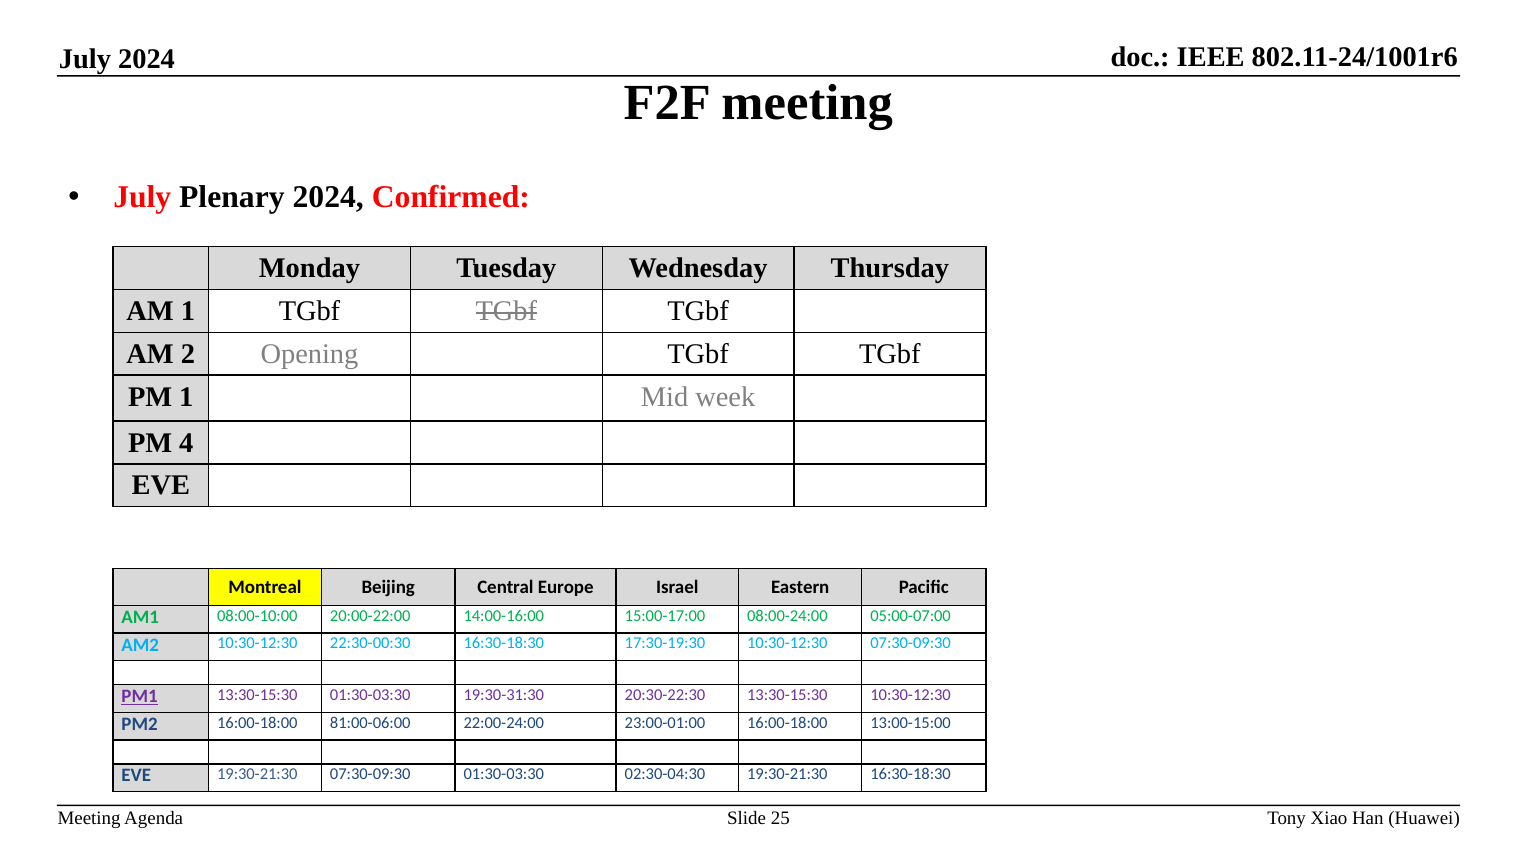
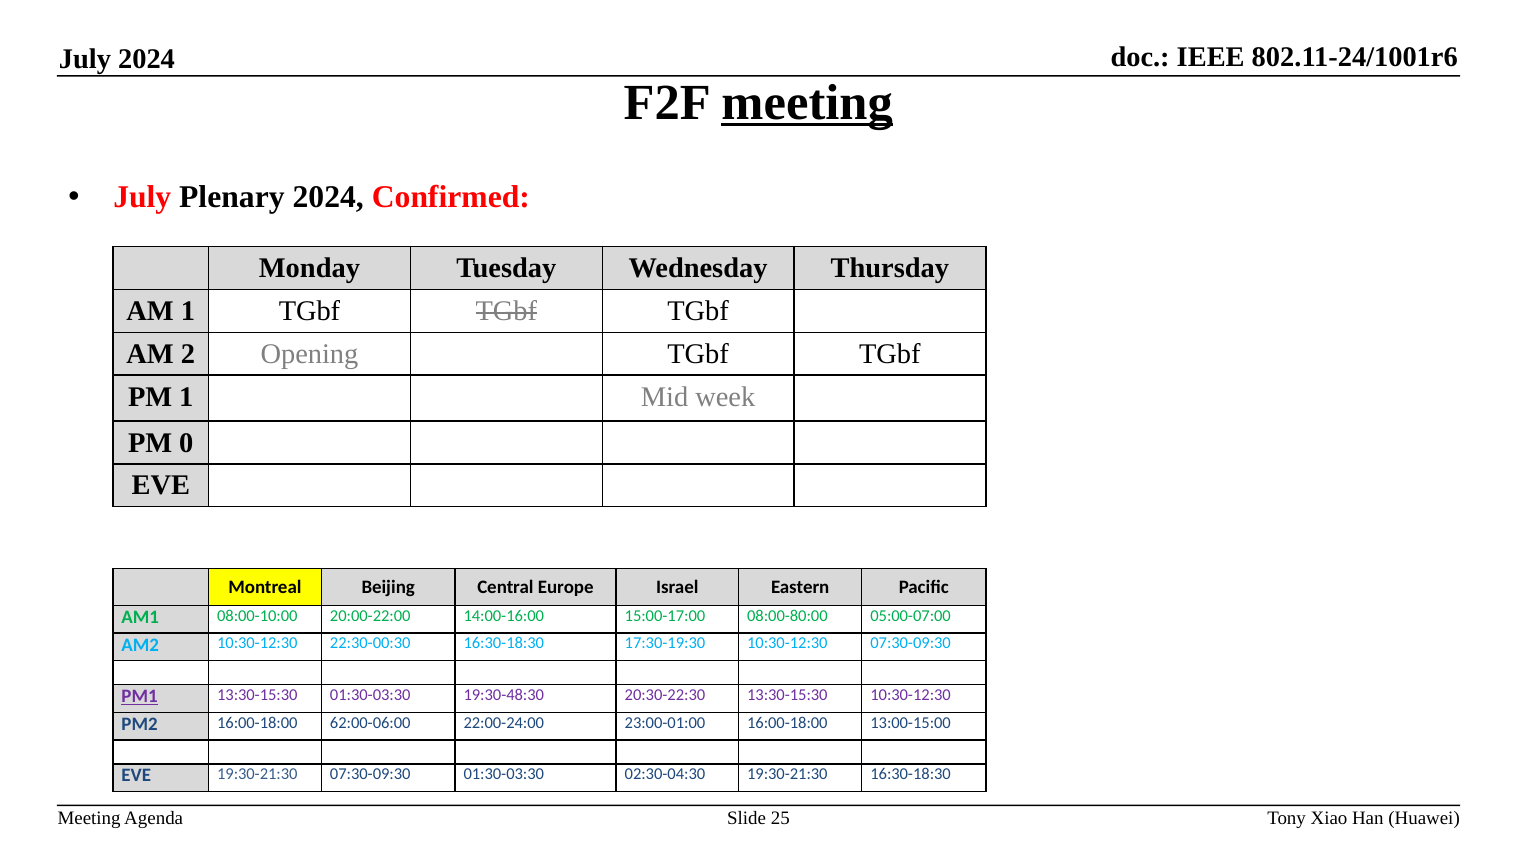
meeting underline: none -> present (807, 103)
4: 4 -> 0 (186, 443)
08:00-24:00: 08:00-24:00 -> 08:00-80:00 (787, 616)
19:30-31:30: 19:30-31:30 -> 19:30-48:30 (504, 695)
81:00-06:00: 81:00-06:00 -> 62:00-06:00 (370, 723)
